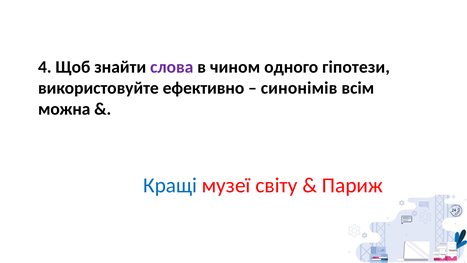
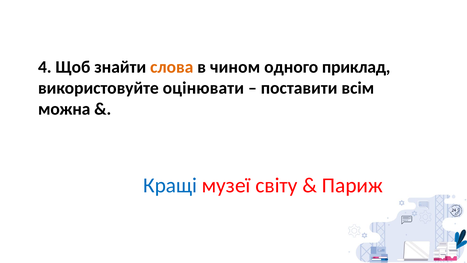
слова colour: purple -> orange (172, 67)
гіпотези: гіпотези -> приклад (356, 67)
ефективно: ефективно -> оцінювати (203, 88)
синонімів: синонімів -> поставити (299, 88)
